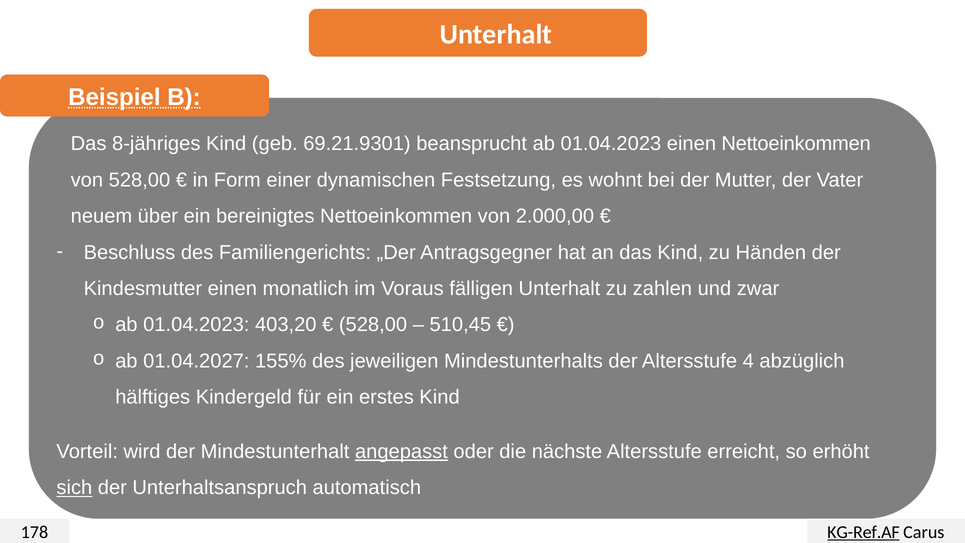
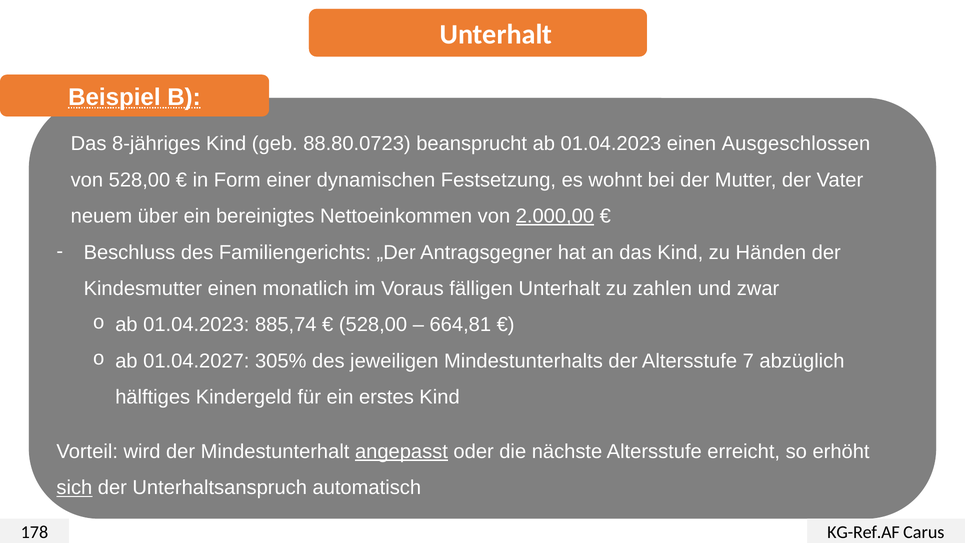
69.21.9301: 69.21.9301 -> 88.80.0723 (357, 144)
einen Nettoeinkommen: Nettoeinkommen -> Ausgeschlossen (796, 144)
2.000,00 underline: none -> present (555, 216)
403,20: 403,20 -> 885,74 (286, 325)
510,45: 510,45 -> 664,81 (460, 325)
155%: 155% -> 305% (281, 361)
4: 4 -> 7 (748, 361)
KG-Ref.AF underline: present -> none (863, 532)
